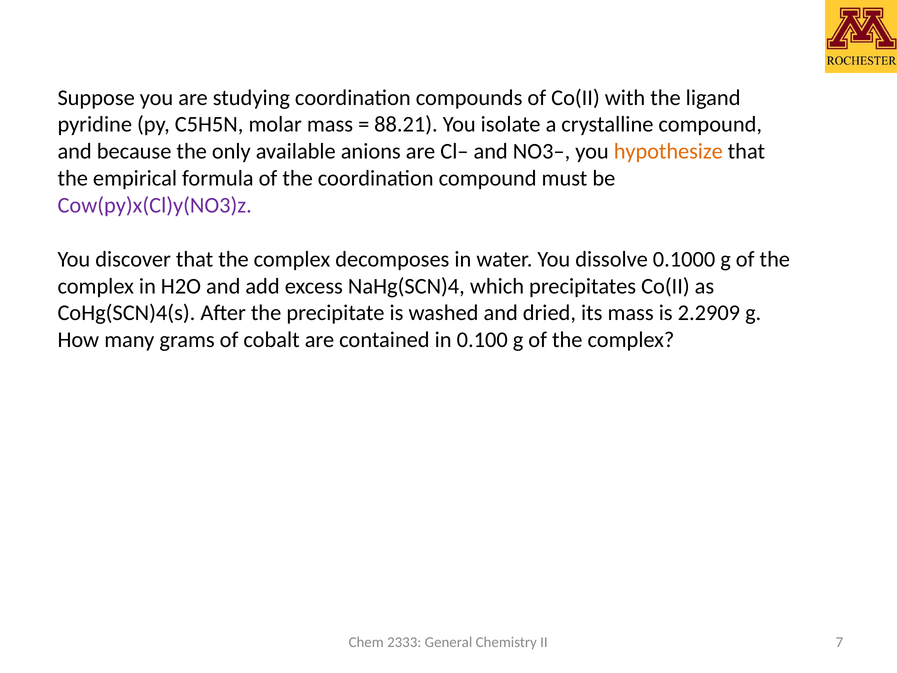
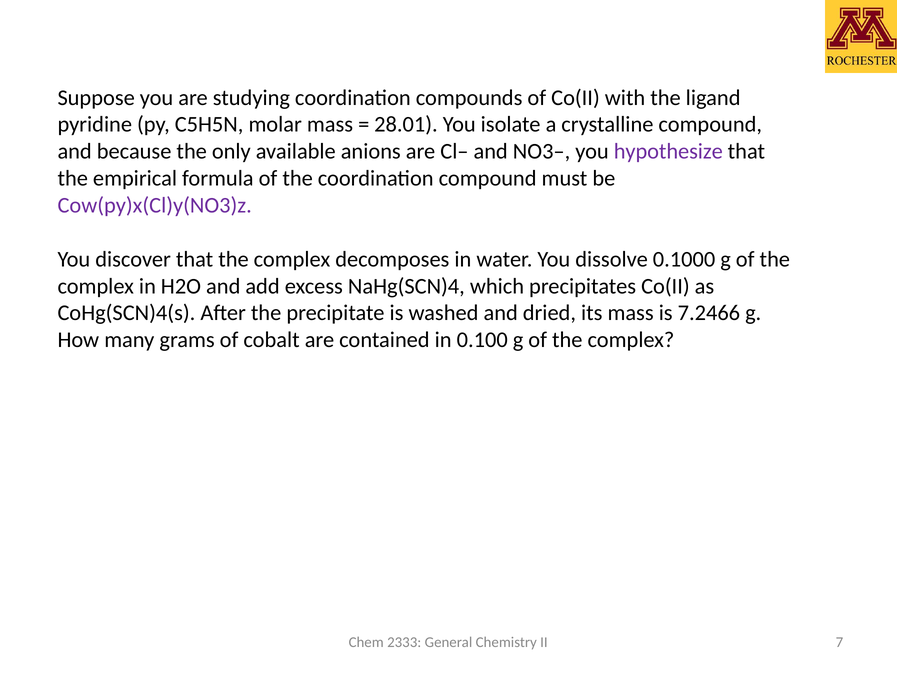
88.21: 88.21 -> 28.01 (406, 125)
hypothesize colour: orange -> purple (668, 151)
2.2909: 2.2909 -> 7.2466 (709, 313)
